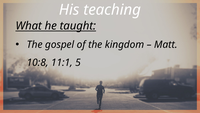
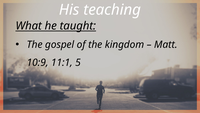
10:8: 10:8 -> 10:9 (38, 62)
